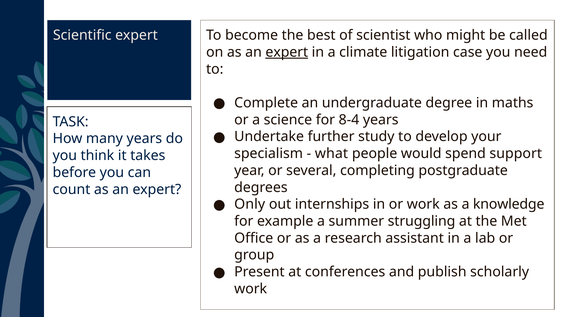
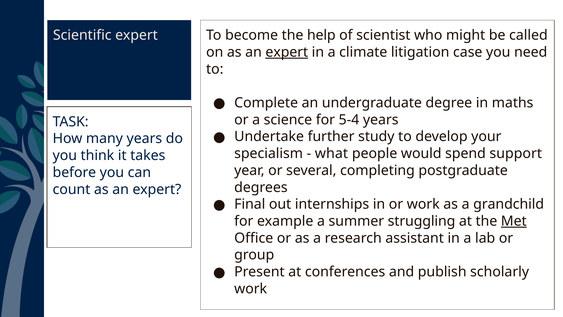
best: best -> help (321, 35)
8-4: 8-4 -> 5-4 (349, 120)
Only: Only -> Final (250, 204)
knowledge: knowledge -> grandchild (509, 204)
Met underline: none -> present (514, 221)
